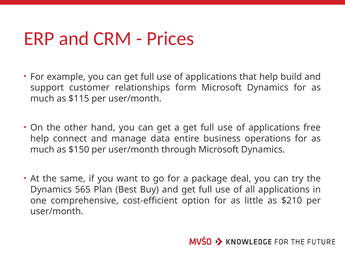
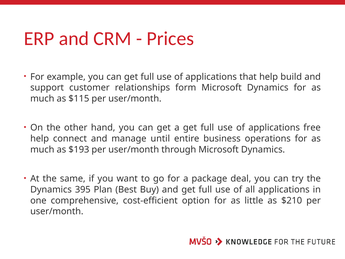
data: data -> until (160, 139)
$150: $150 -> $193 (79, 149)
565: 565 -> 395 (83, 189)
